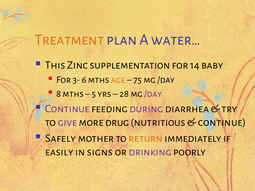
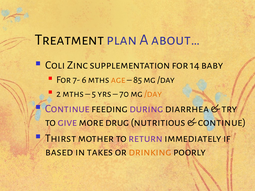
Treatment colour: orange -> black (69, 40)
water…: water… -> about… (176, 40)
This: This -> Coli (55, 65)
3-: 3- -> 7- (76, 80)
75: 75 -> 85 (138, 80)
8: 8 -> 2 (59, 94)
28: 28 -> 70 (124, 94)
/day colour: purple -> orange (153, 94)
Safely: Safely -> Thirst (61, 138)
return colour: orange -> purple (146, 138)
easily: easily -> based (59, 152)
signs: signs -> takes (100, 152)
drinking colour: purple -> orange (150, 152)
